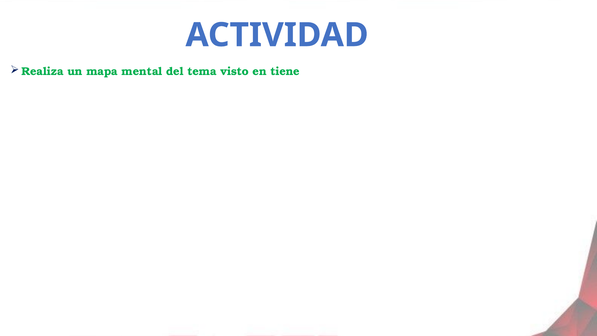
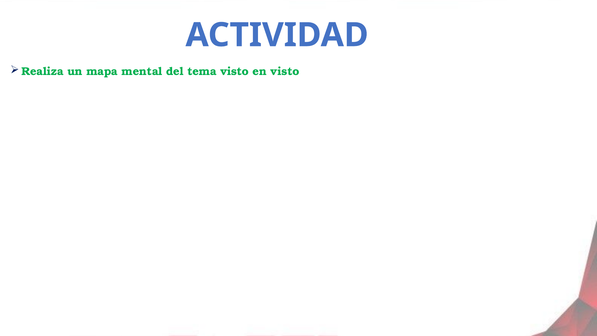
en tiene: tiene -> visto (285, 71)
